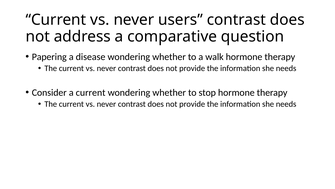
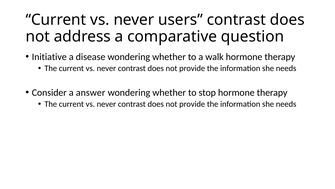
Papering: Papering -> Initiative (49, 57)
a current: current -> answer (91, 92)
